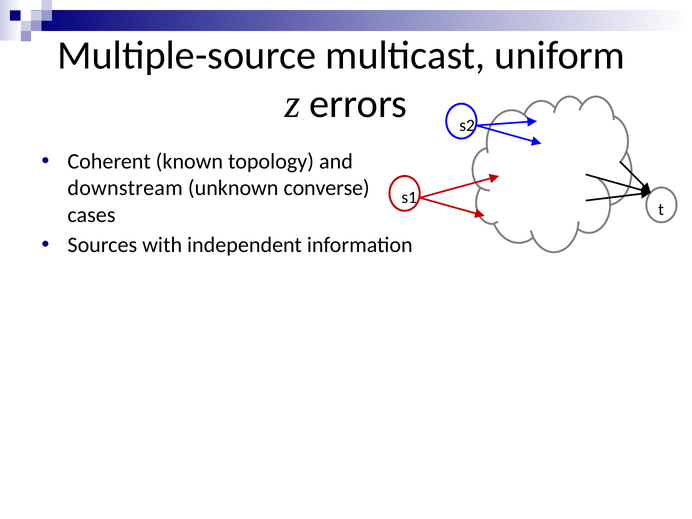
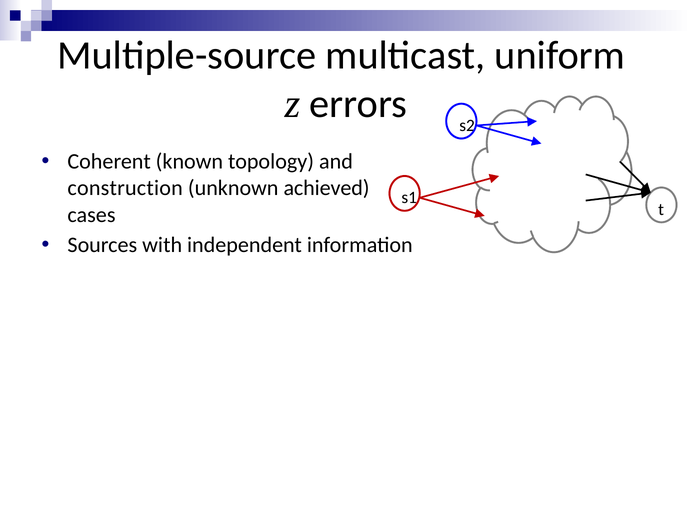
downstream: downstream -> construction (125, 188)
converse: converse -> achieved (327, 188)
